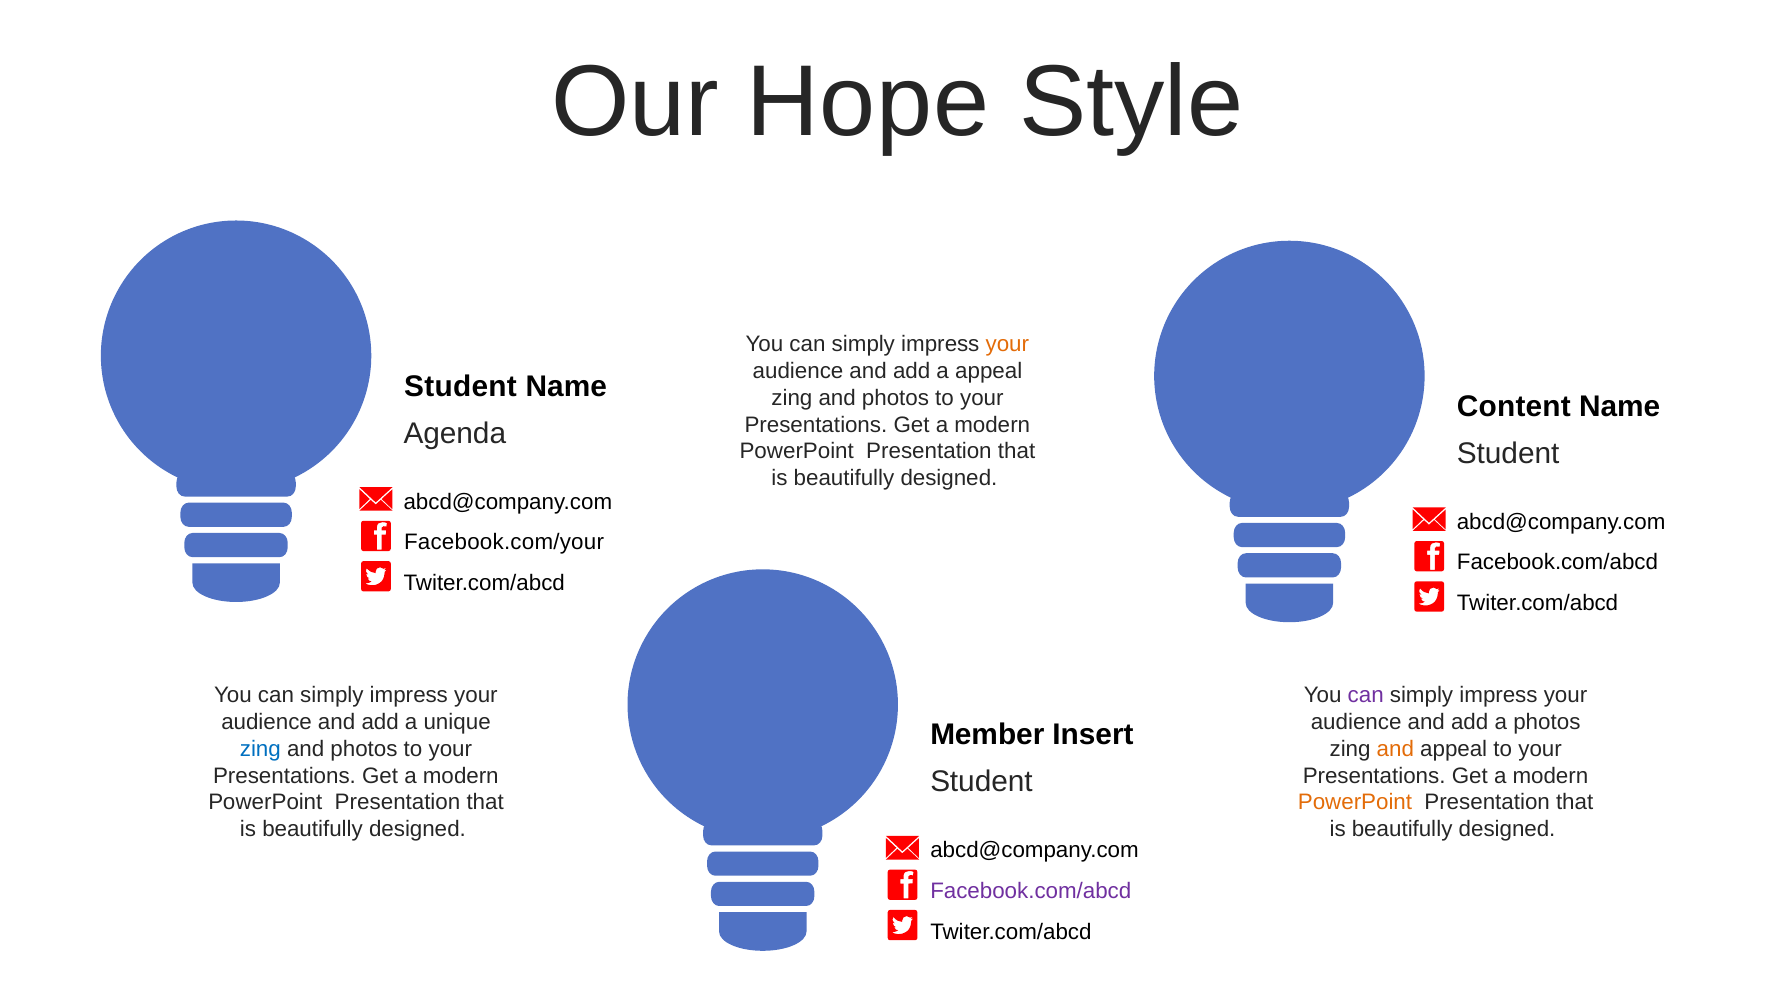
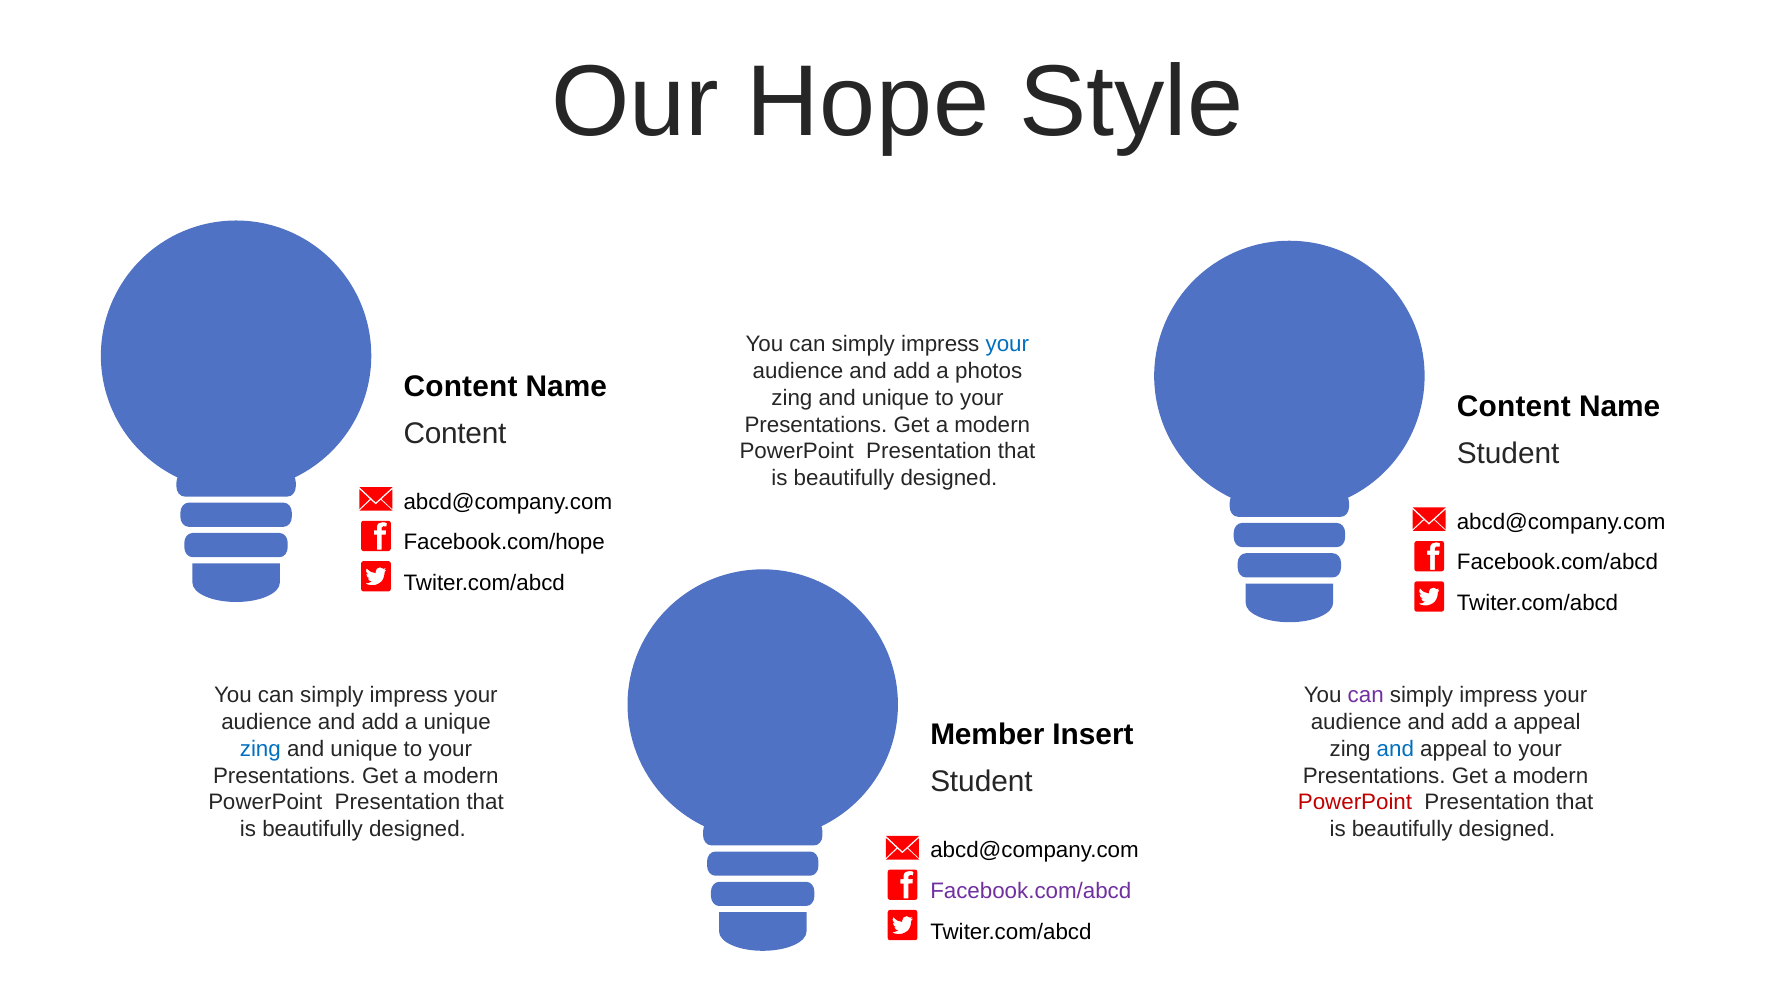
your colour: orange -> blue (1007, 344)
a appeal: appeal -> photos (989, 371)
Student: Student -> Content (461, 386)
photos: photos -> unique (895, 398)
Agenda: Agenda -> Content (455, 433)
Facebook.com/your: Facebook.com/your -> Facebook.com/hope (504, 542)
a photos: photos -> appeal (1547, 722)
photos: photos -> unique (364, 749)
and colour: orange -> blue (1395, 749)
PowerPoint colour: orange -> red (1355, 803)
